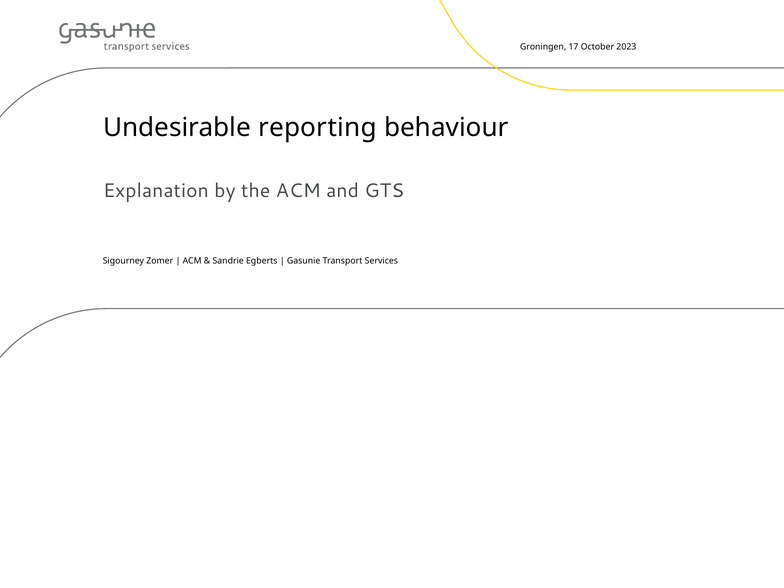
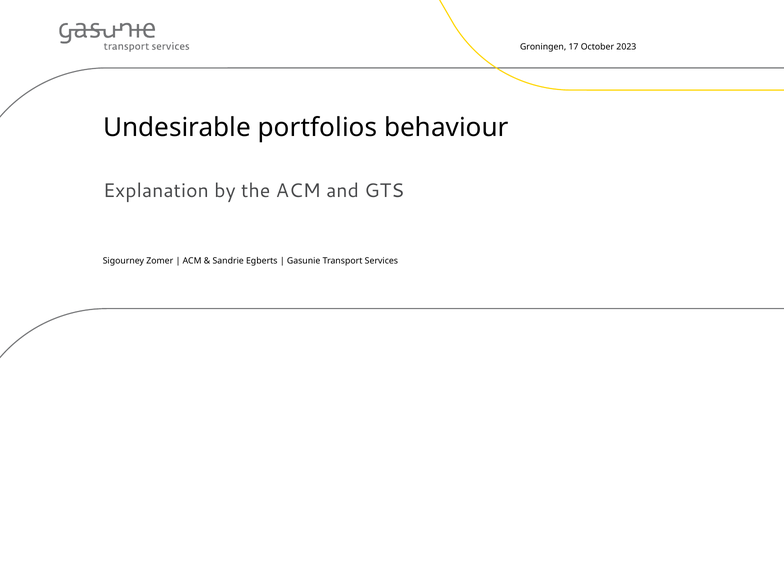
reporting: reporting -> portfolios (317, 127)
